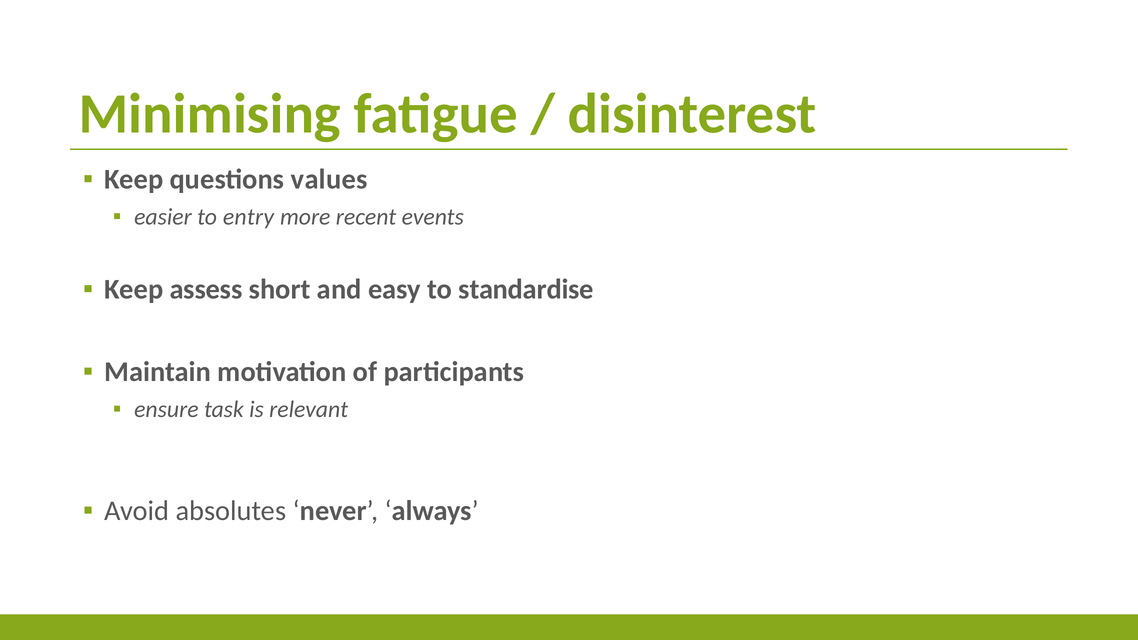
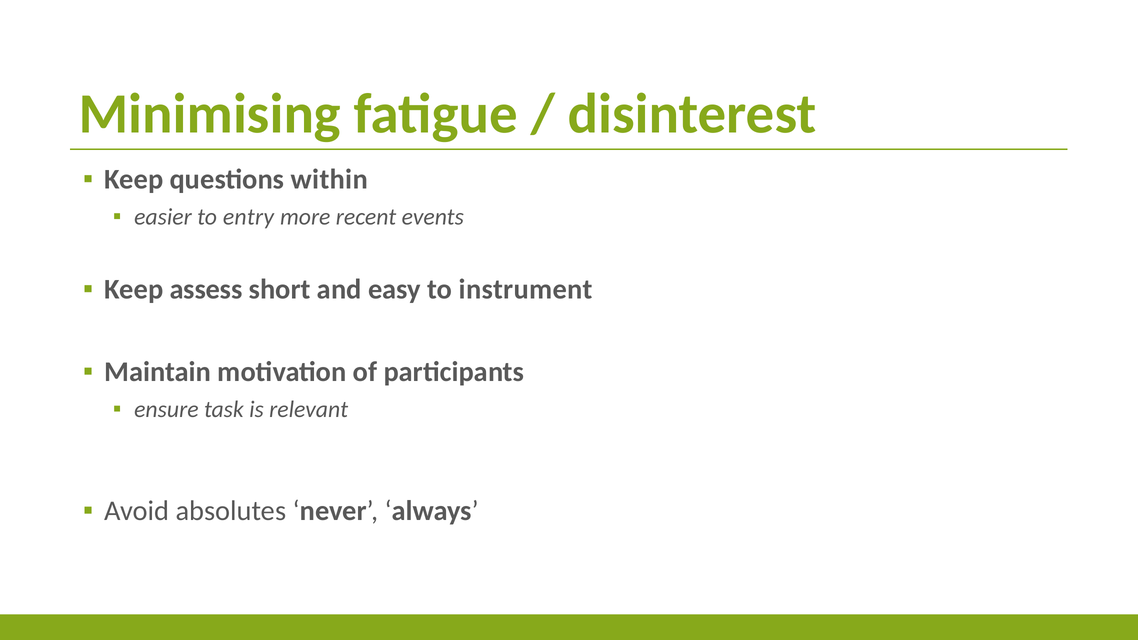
values: values -> within (329, 180)
standardise: standardise -> instrument (526, 290)
